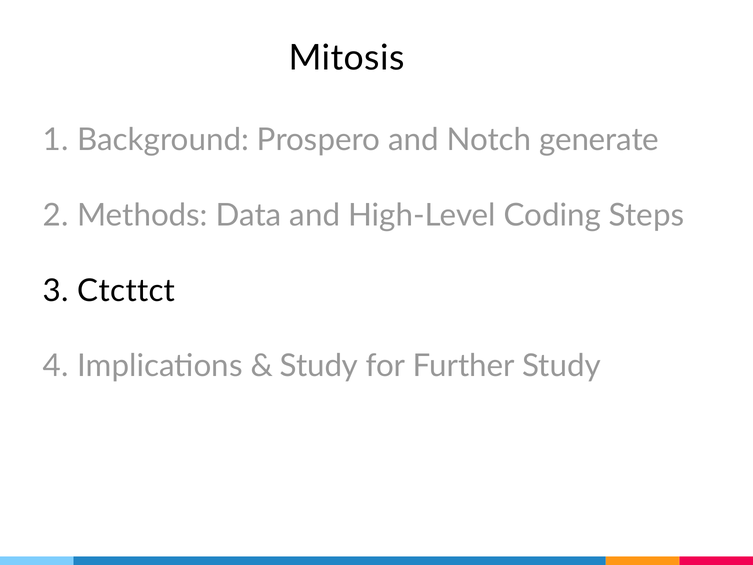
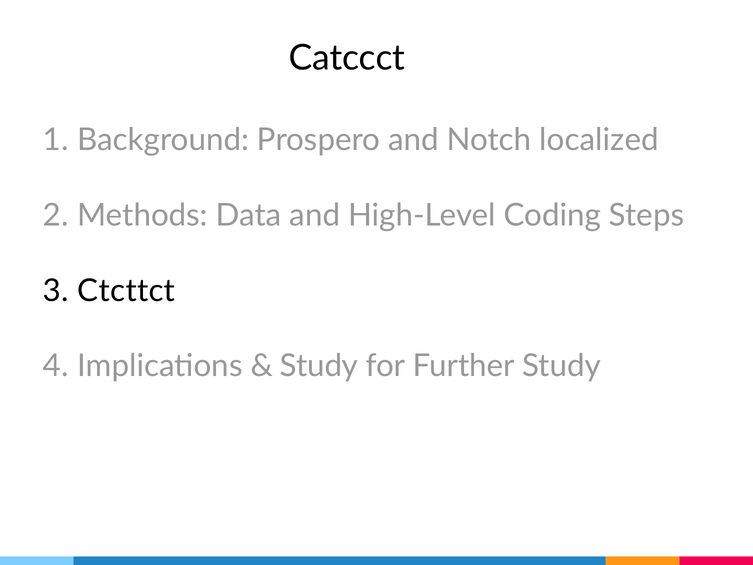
Mitosis: Mitosis -> Catccct (347, 58)
generate: generate -> localized (599, 140)
